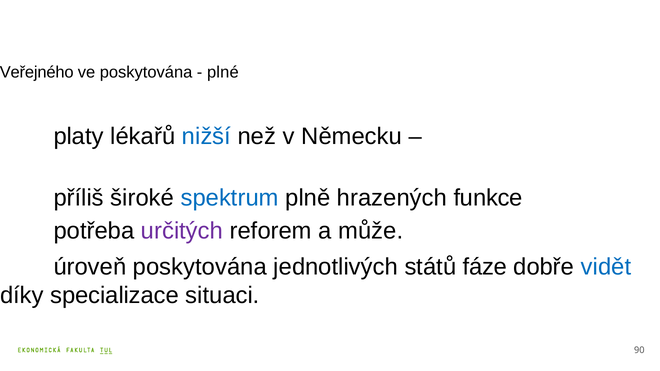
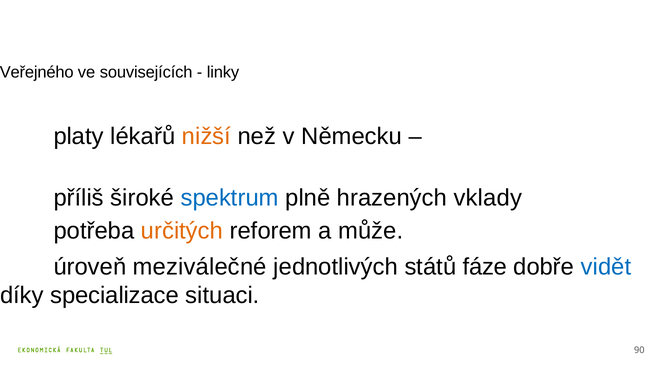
ve poskytována: poskytována -> souvisejících (146, 73)
plné: plné -> linky (223, 73)
nižší colour: blue -> orange (206, 136)
funkce: funkce -> vklady (488, 198)
určitých colour: purple -> orange (182, 231)
úroveň poskytována: poskytována -> meziválečné (200, 267)
